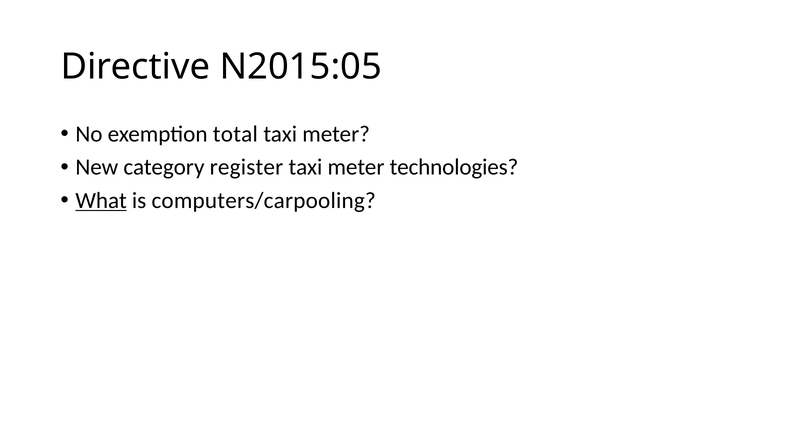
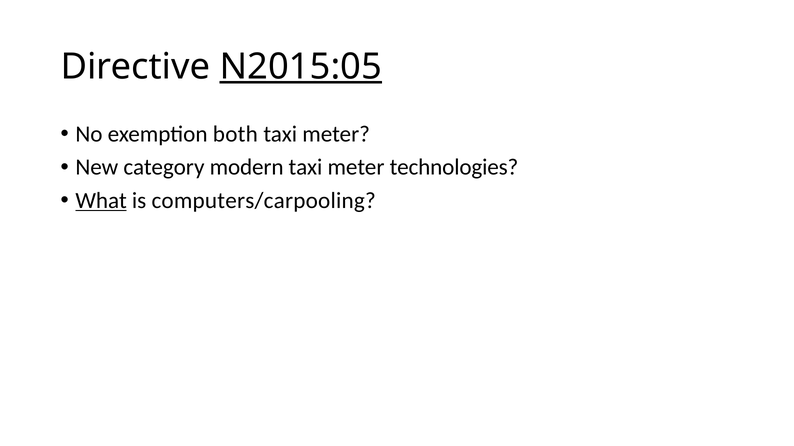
N2015:05 underline: none -> present (301, 67)
total: total -> both (235, 134)
register: register -> modern (247, 168)
